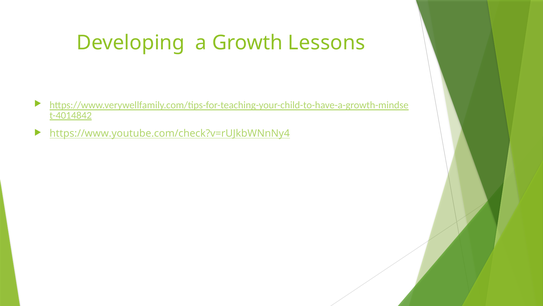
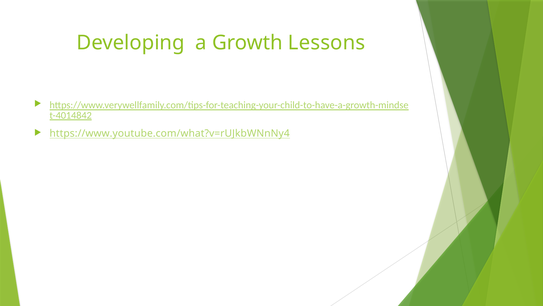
https://www.youtube.com/check?v=rUJkbWNnNy4: https://www.youtube.com/check?v=rUJkbWNnNy4 -> https://www.youtube.com/what?v=rUJkbWNnNy4 (170, 133)
